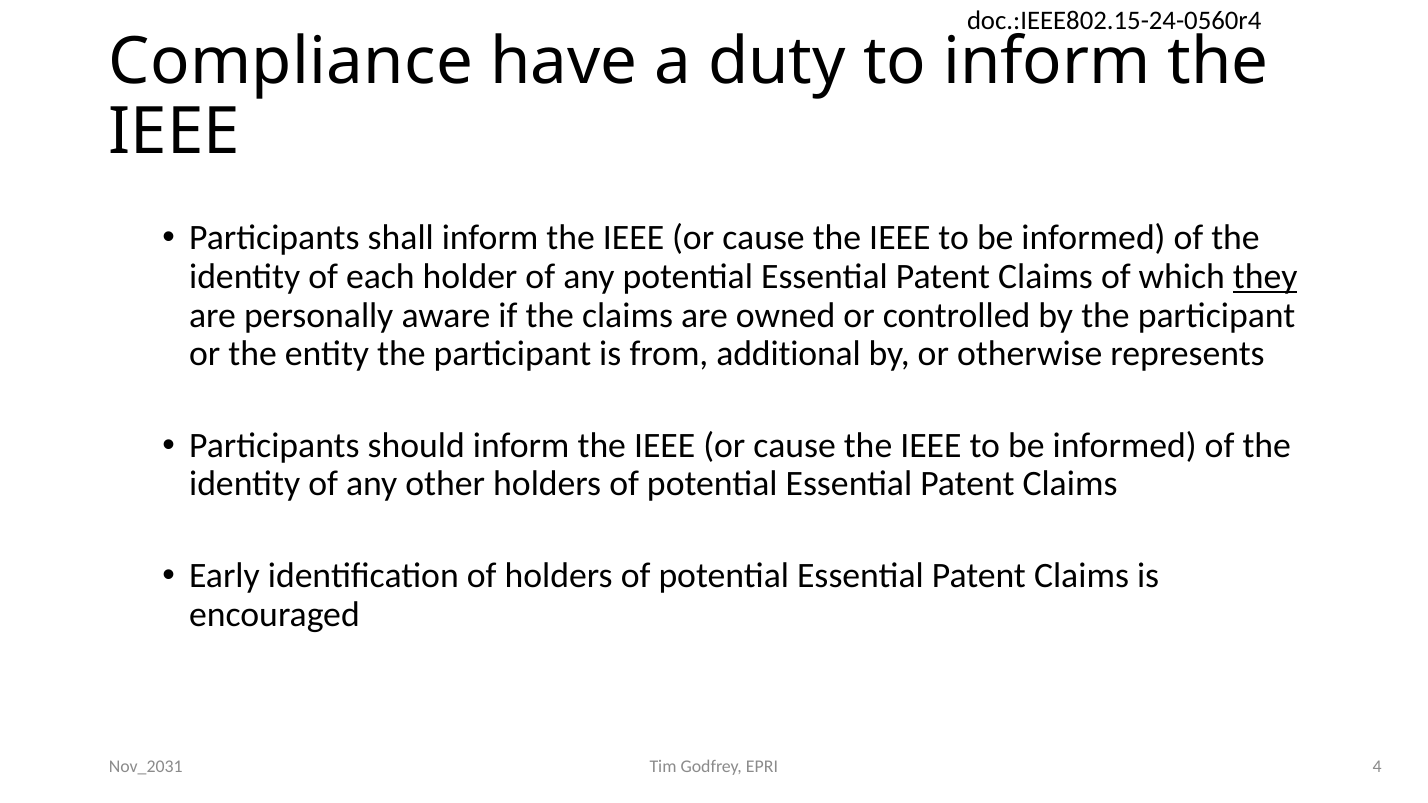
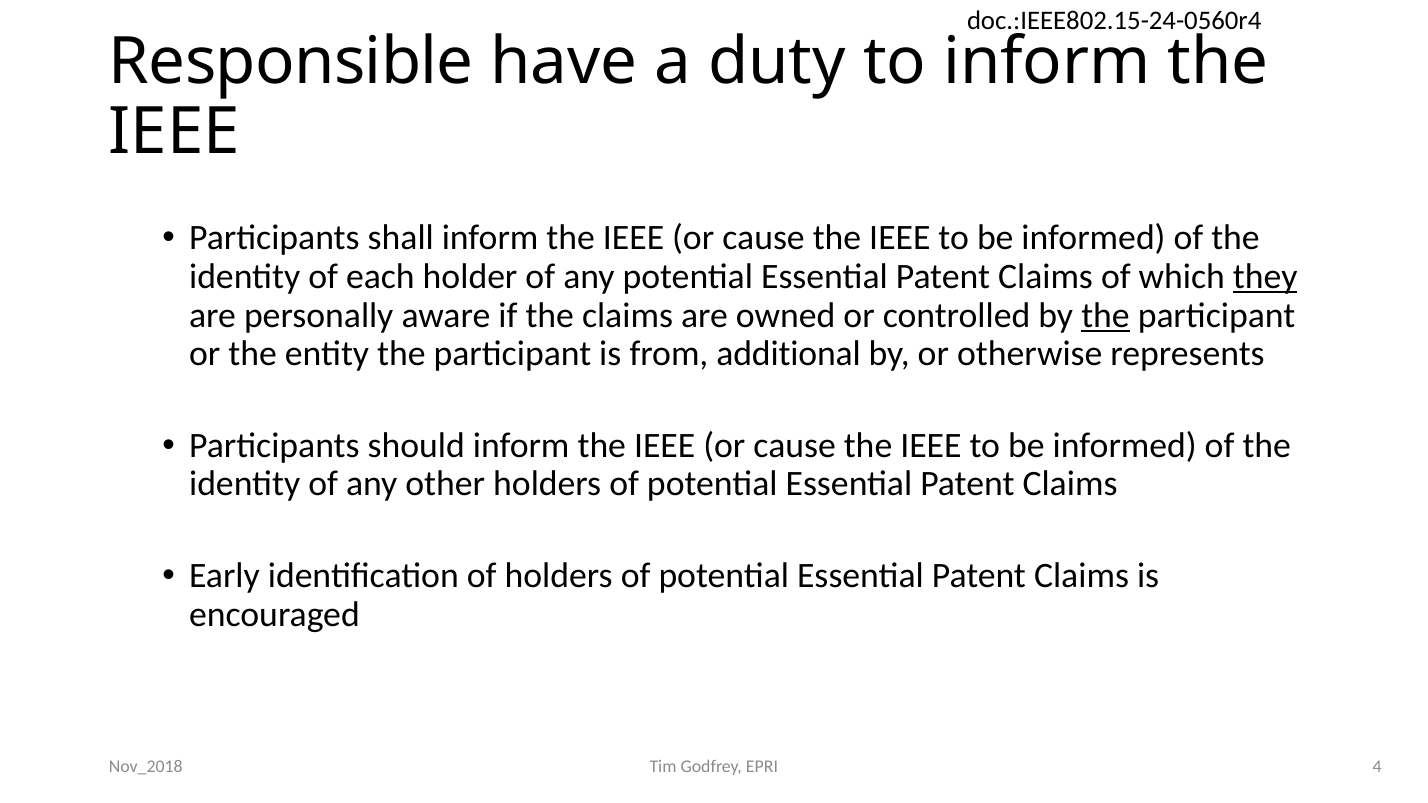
Compliance: Compliance -> Responsible (291, 61)
the underline: none -> present (1105, 315)
Nov_2031: Nov_2031 -> Nov_2018 (146, 767)
